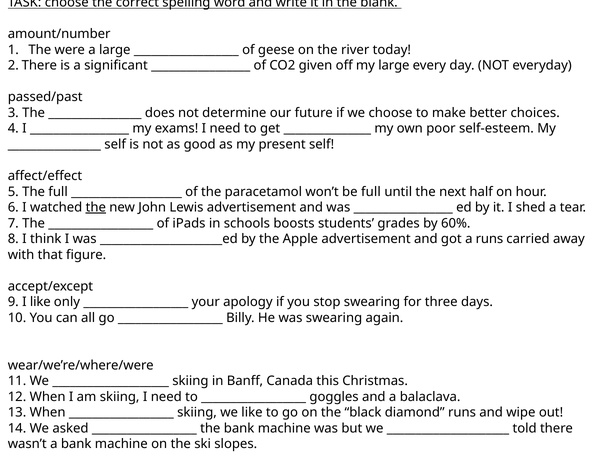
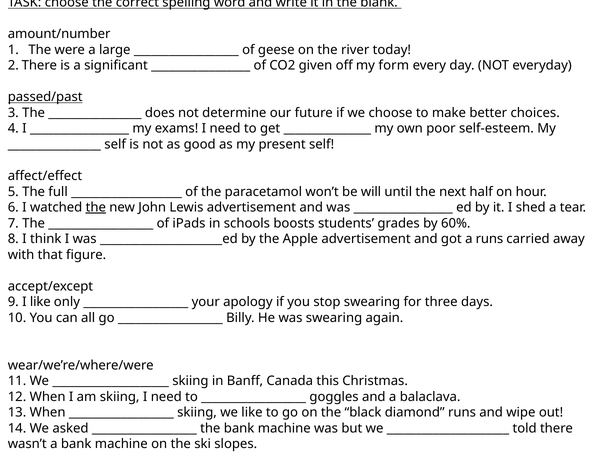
my large: large -> form (394, 66)
passed/past underline: none -> present (45, 97)
be full: full -> will (371, 192)
